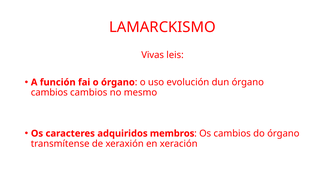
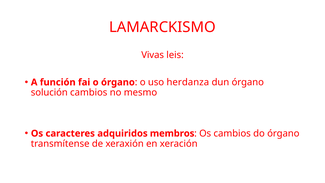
evolución: evolución -> herdanza (188, 82)
cambios: cambios -> solución (49, 92)
